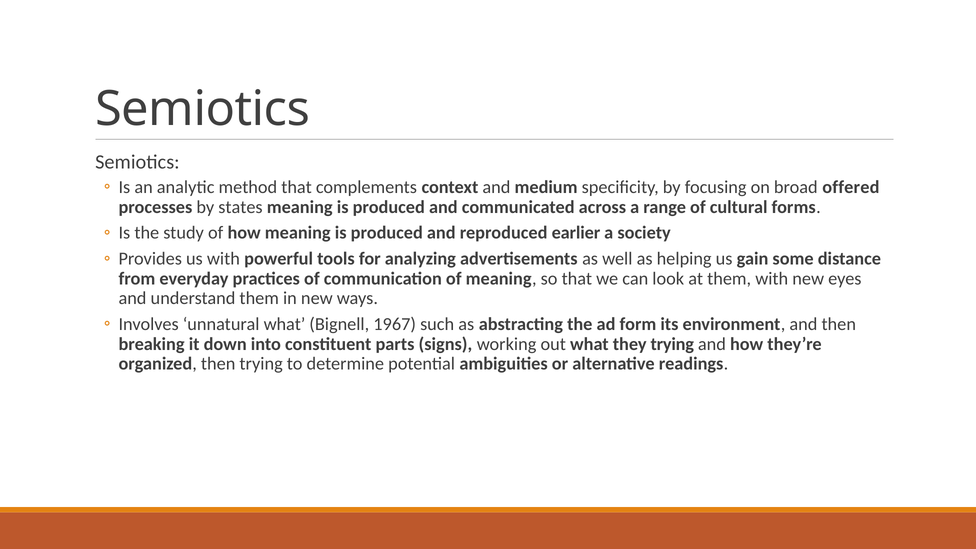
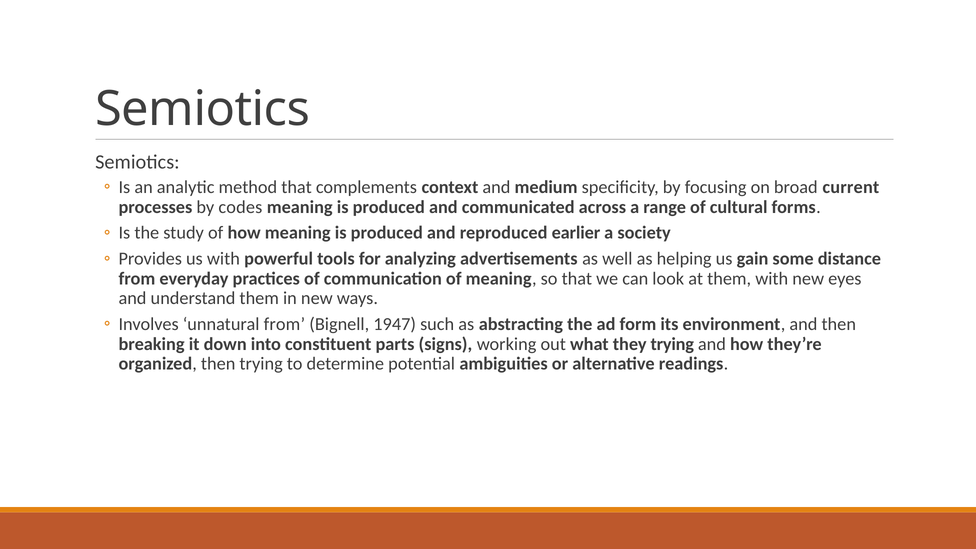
offered: offered -> current (851, 187)
states: states -> codes (240, 207)
unnatural what: what -> from (284, 324)
1967: 1967 -> 1947 (395, 324)
